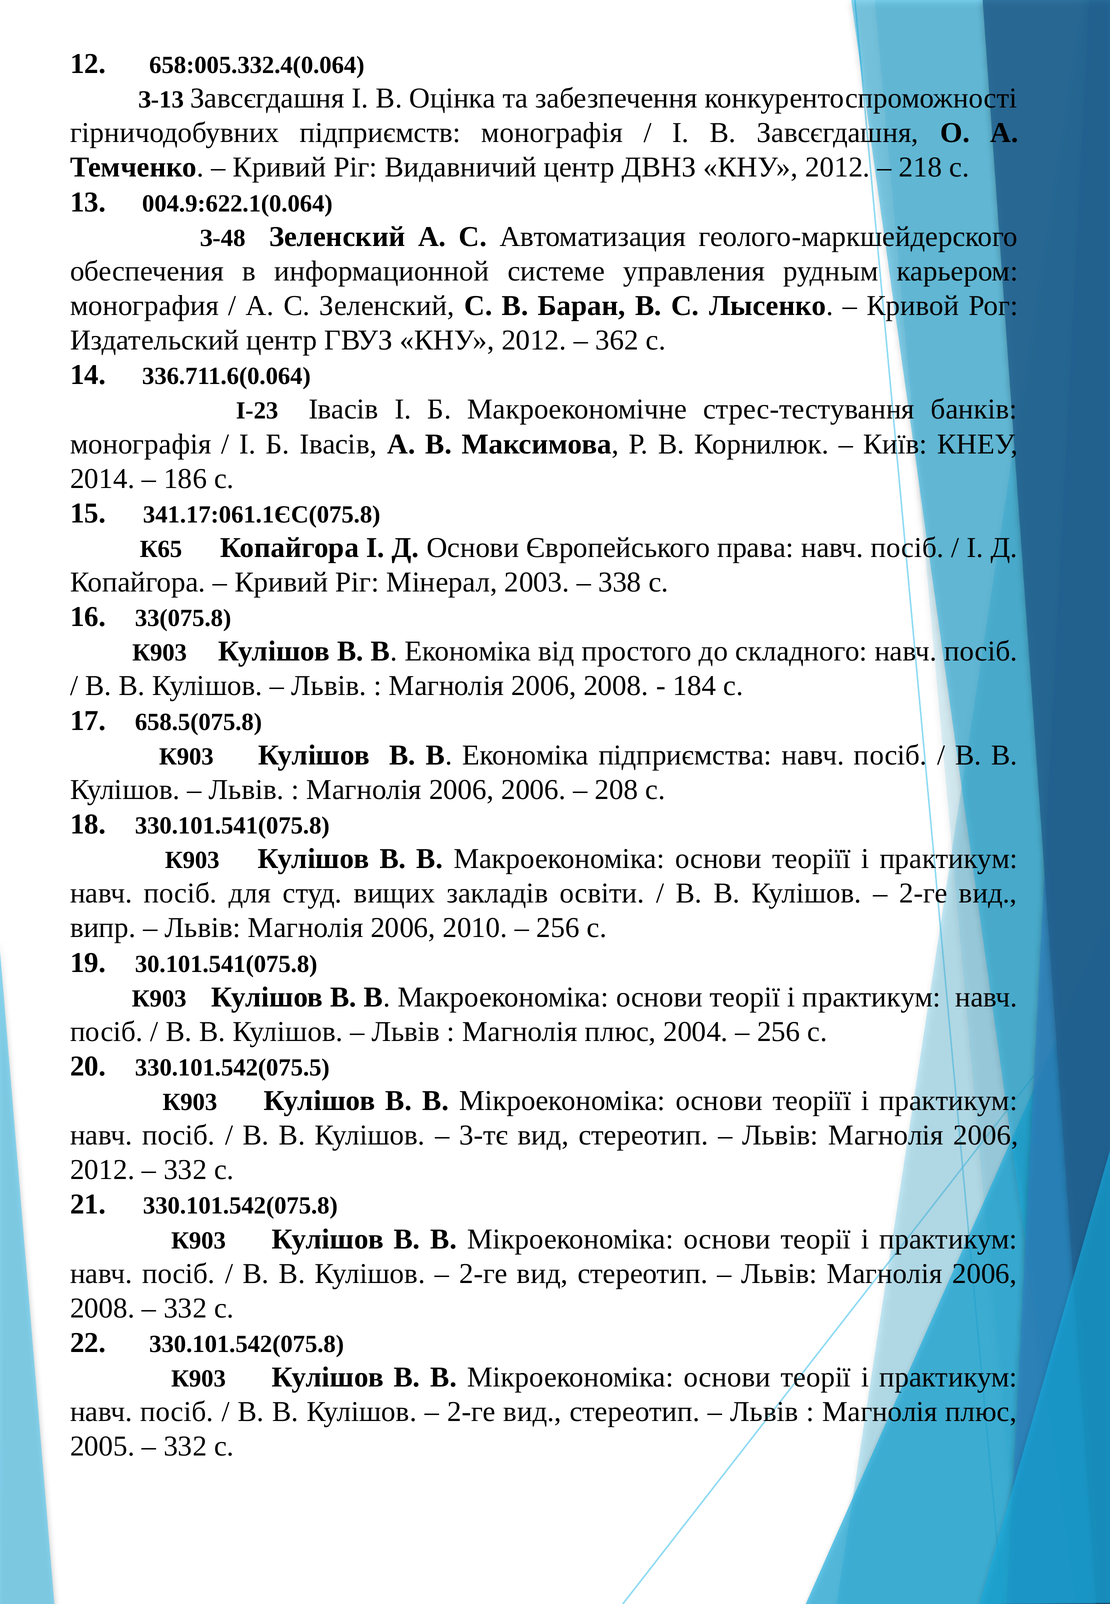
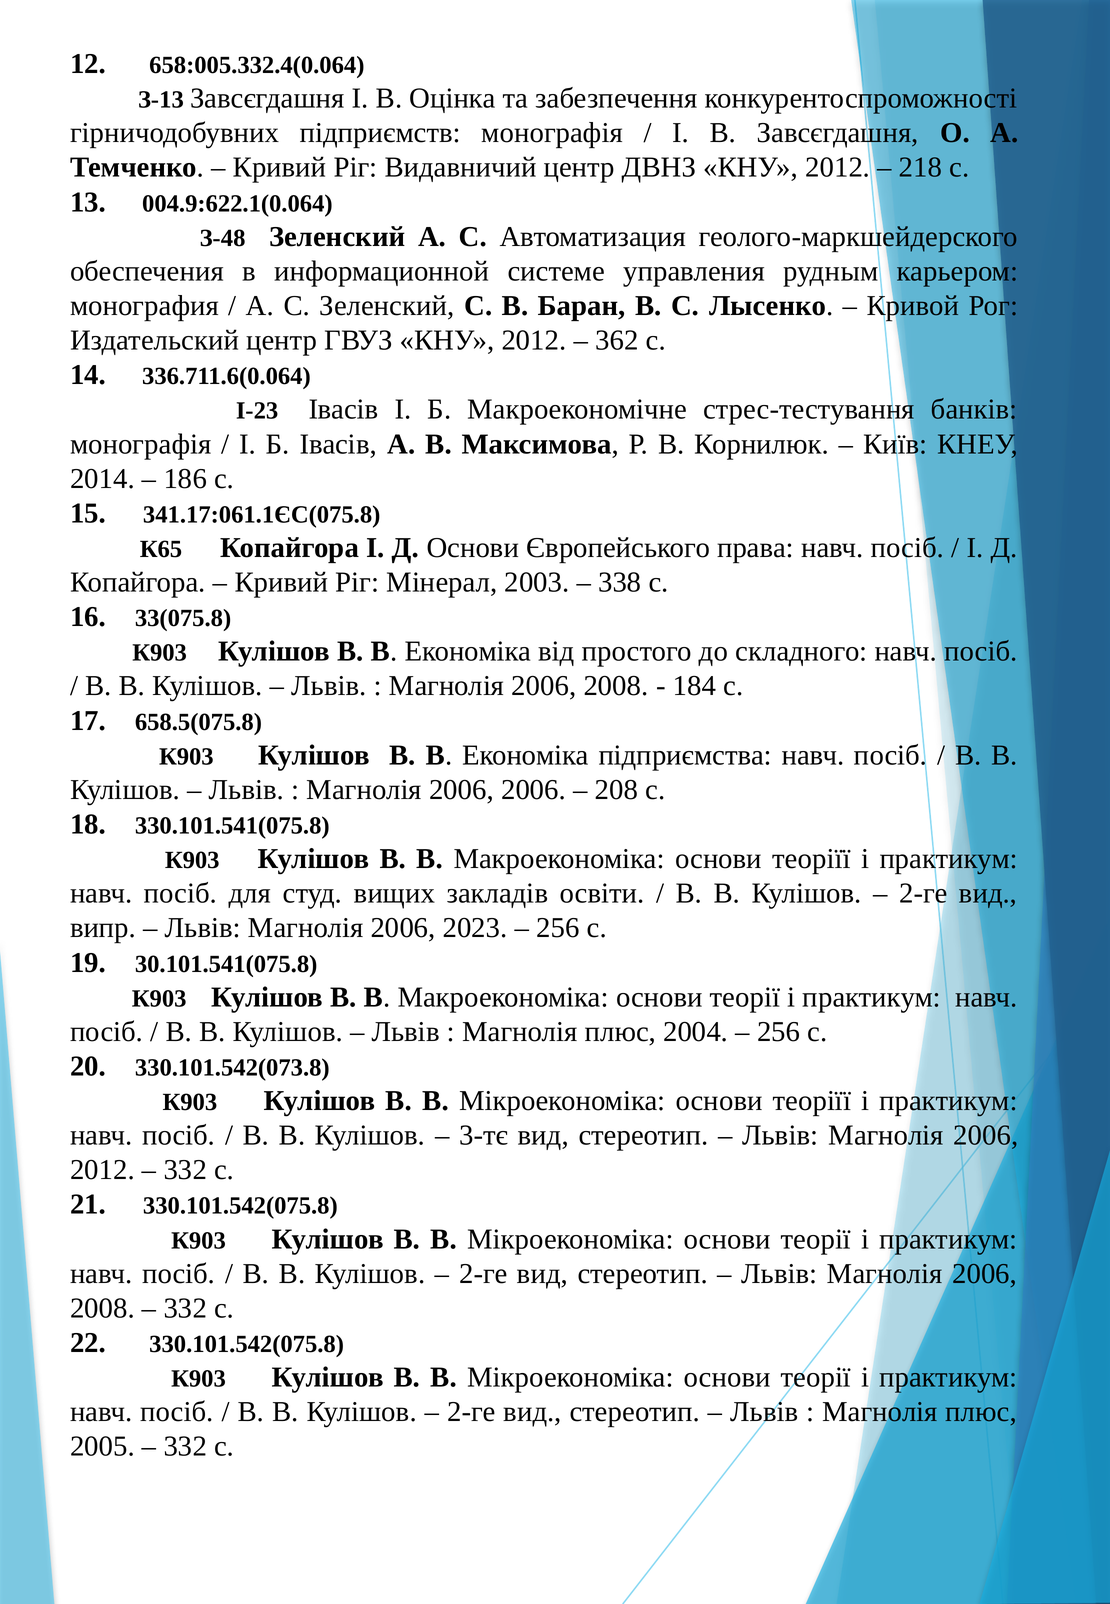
2010: 2010 -> 2023 (475, 928)
330.101.542(075.5: 330.101.542(075.5 -> 330.101.542(073.8 (232, 1067)
